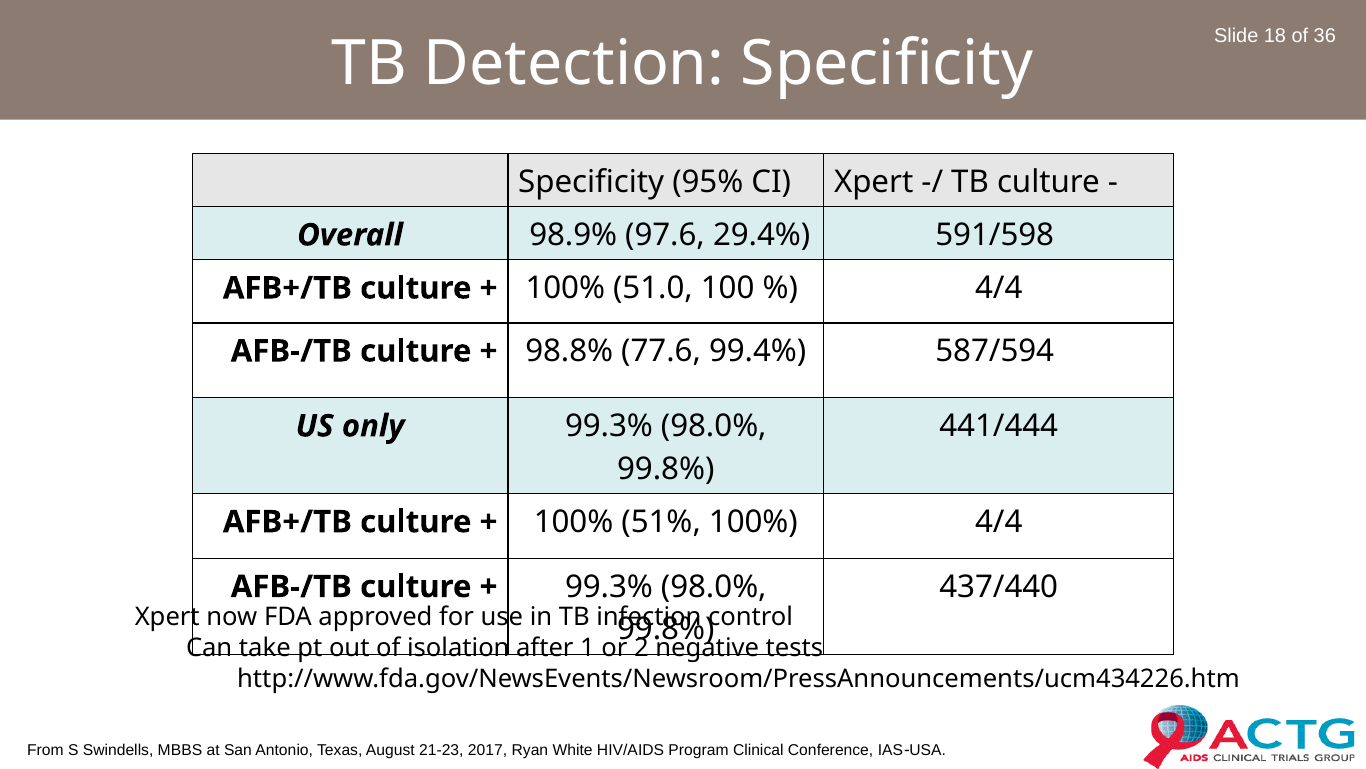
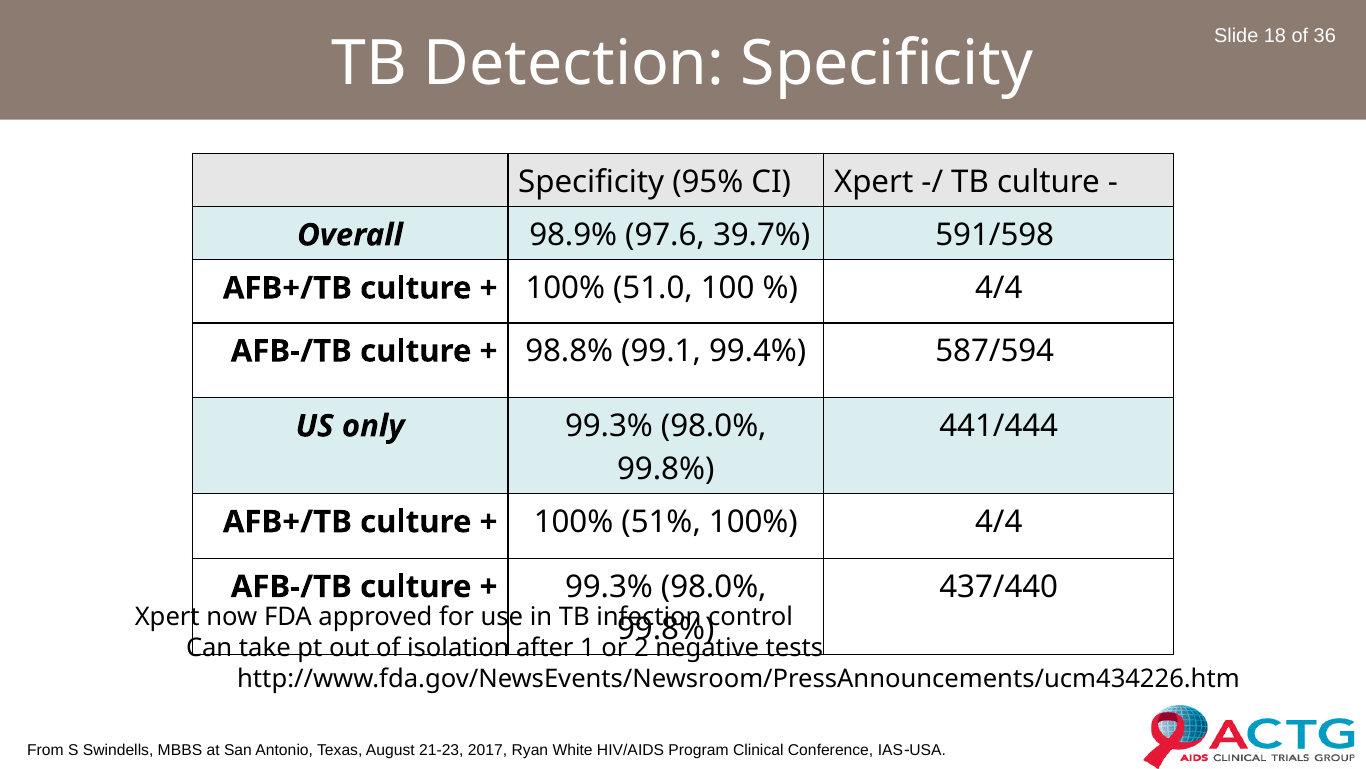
29.4%: 29.4% -> 39.7% (762, 235)
77.6: 77.6 -> 99.1 (661, 351)
